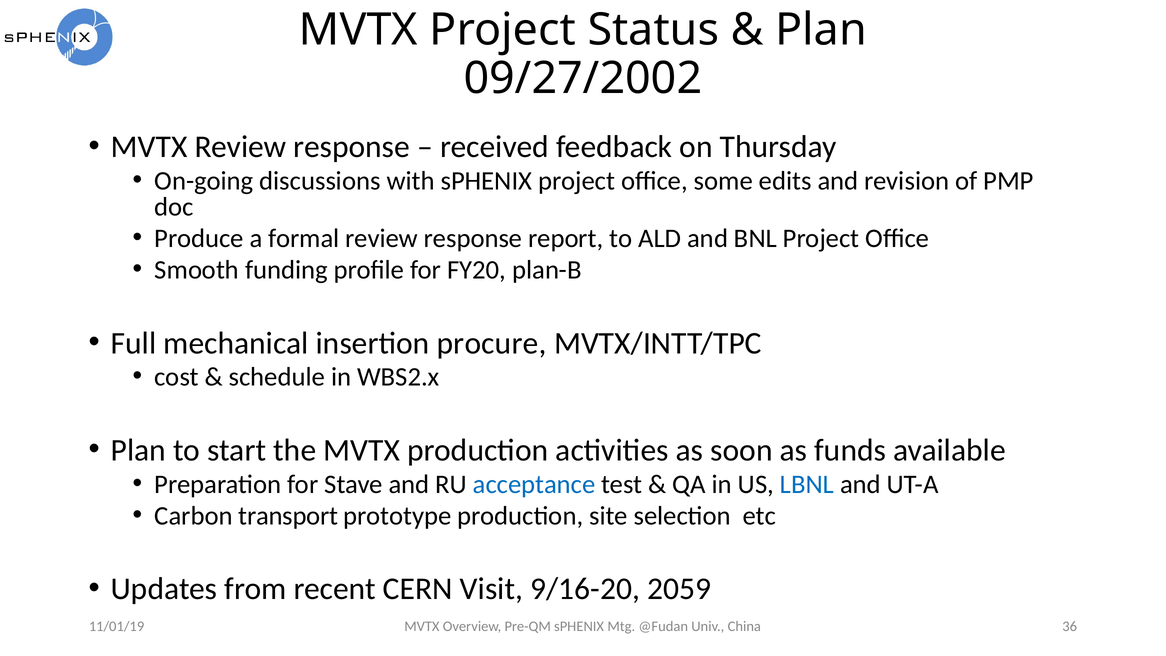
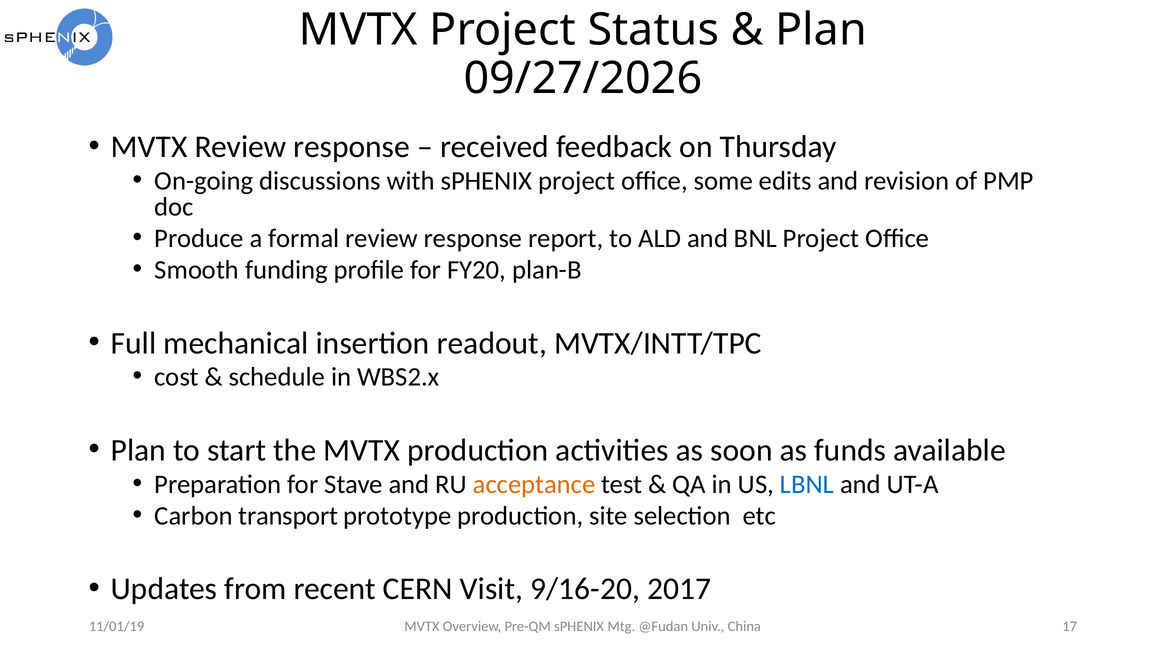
09/27/2002: 09/27/2002 -> 09/27/2026 (583, 79)
procure: procure -> readout (492, 343)
acceptance colour: blue -> orange (534, 484)
2059: 2059 -> 2017 (679, 589)
36: 36 -> 17 (1070, 626)
